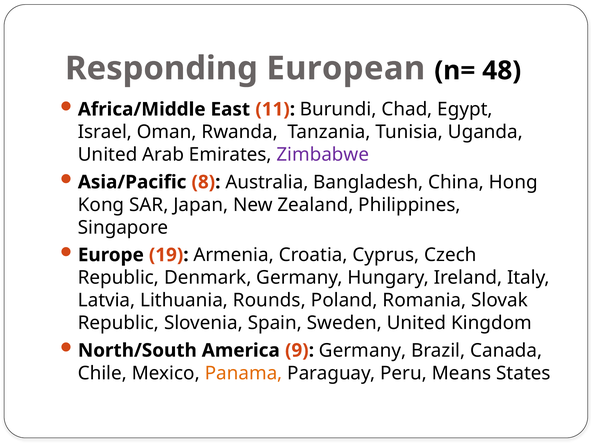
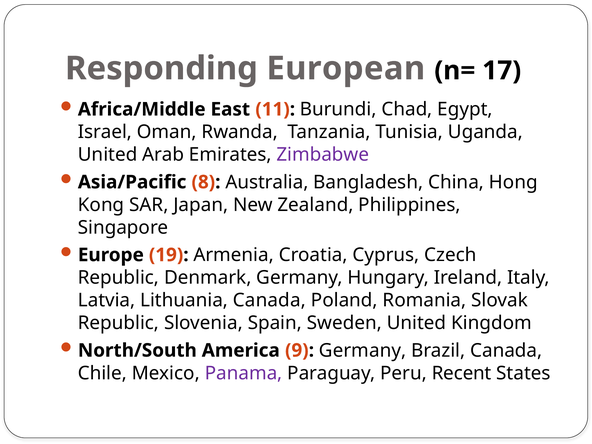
48: 48 -> 17 (502, 71)
Lithuania Rounds: Rounds -> Canada (269, 300)
Panama colour: orange -> purple (244, 373)
Means: Means -> Recent (462, 373)
